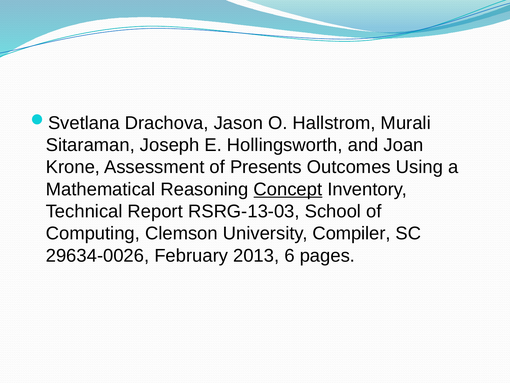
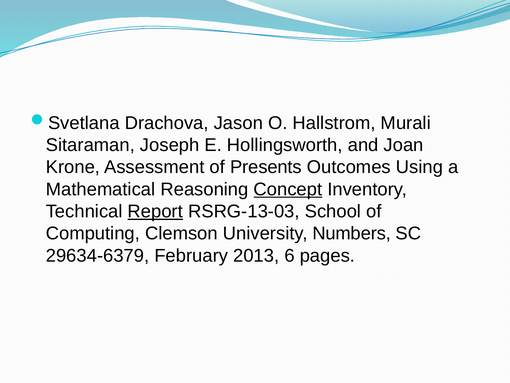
Report underline: none -> present (155, 211)
Compiler: Compiler -> Numbers (352, 233)
29634-0026: 29634-0026 -> 29634-6379 (98, 255)
